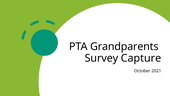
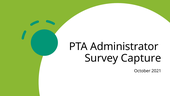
Grandparents: Grandparents -> Administrator (124, 46)
